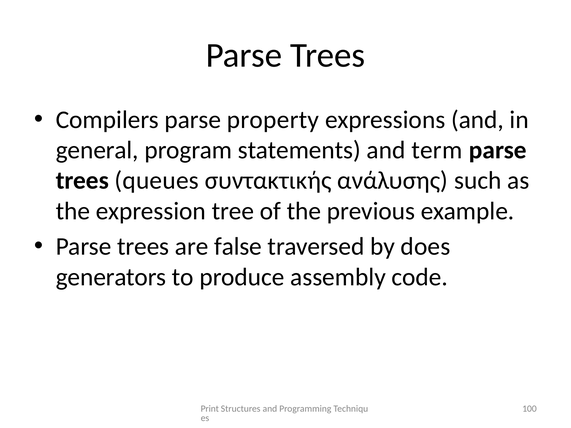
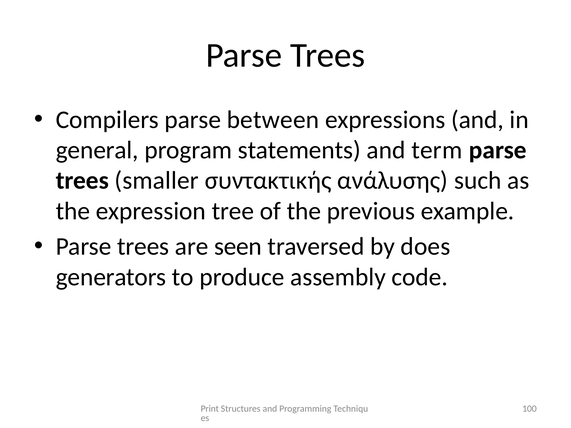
property: property -> between (273, 120)
queues: queues -> smaller (157, 181)
false: false -> seen (238, 247)
